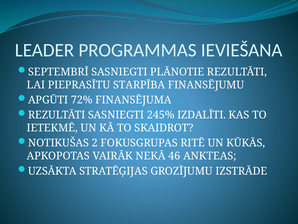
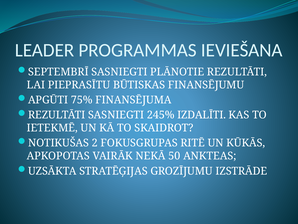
STARPĪBA: STARPĪBA -> BŪTISKAS (139, 85)
72%: 72% -> 75% (82, 100)
46: 46 -> 50 (174, 156)
